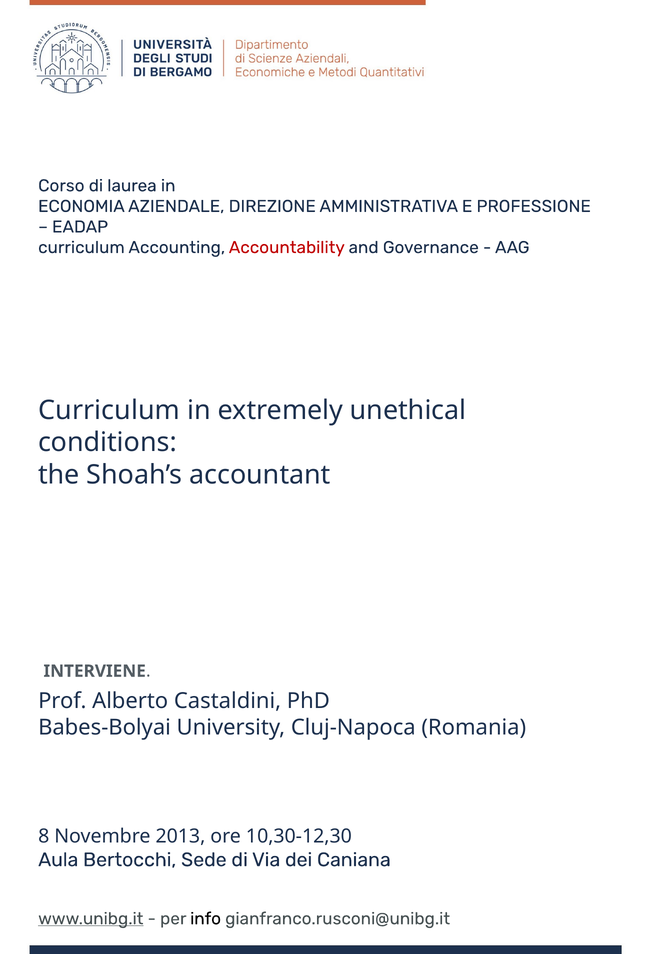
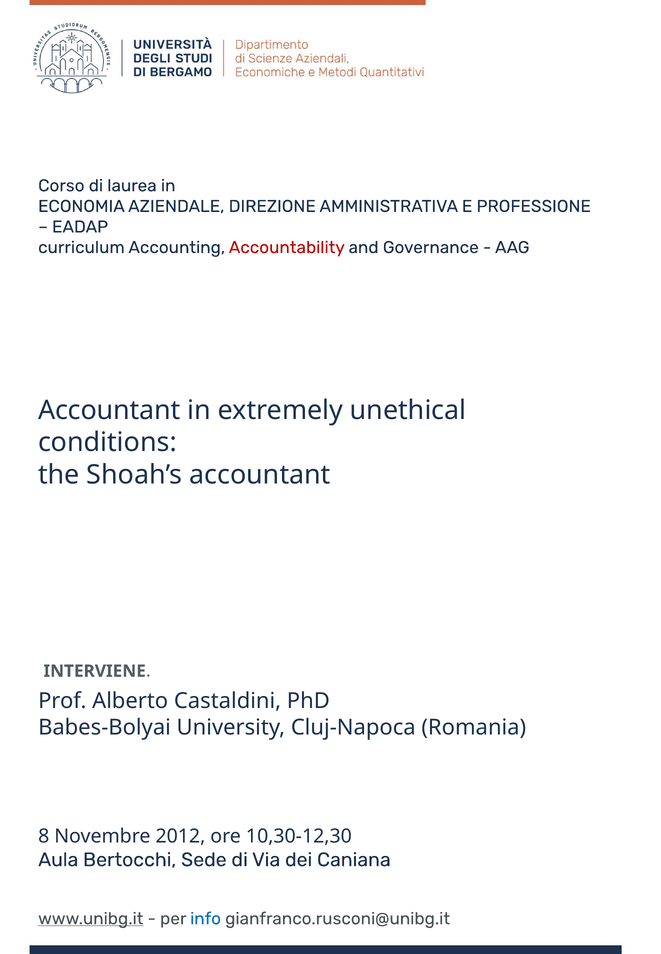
Curriculum: Curriculum -> Accountant (109, 411)
2013: 2013 -> 2012 (180, 837)
info colour: black -> blue (206, 919)
